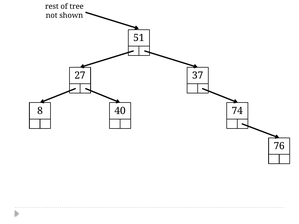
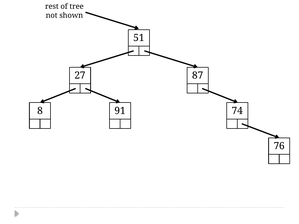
37: 37 -> 87 (198, 76)
40: 40 -> 91 (120, 111)
